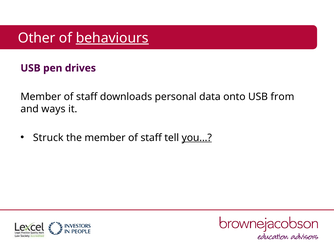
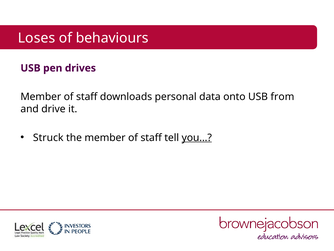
Other: Other -> Loses (37, 38)
behaviours underline: present -> none (112, 38)
ways: ways -> drive (53, 109)
